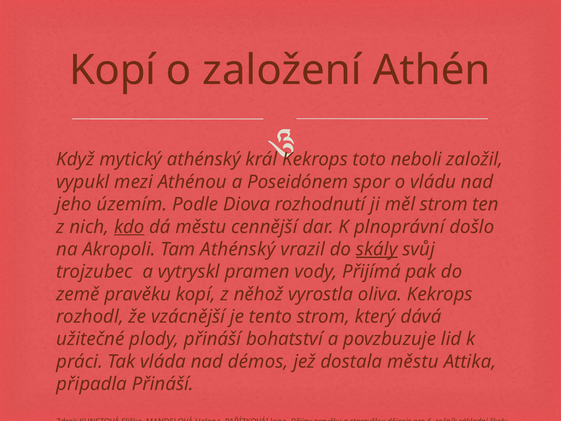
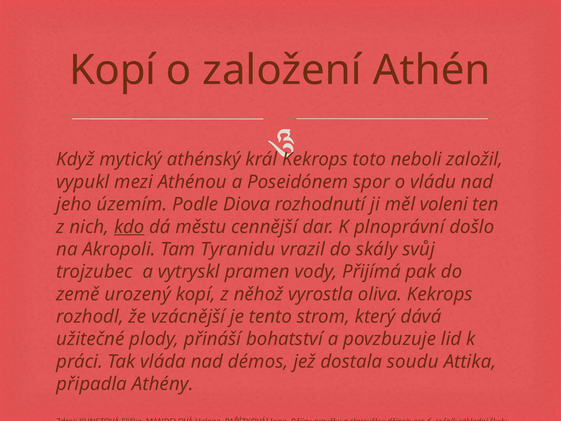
měl strom: strom -> voleni (444, 204)
Tam Athénský: Athénský -> Tyranidu (238, 249)
skály underline: present -> none (377, 249)
země pravěku: pravěku -> urozený (138, 294)
dostala městu: městu -> soudu (413, 361)
připadla Přináší: Přináší -> Athény (163, 384)
